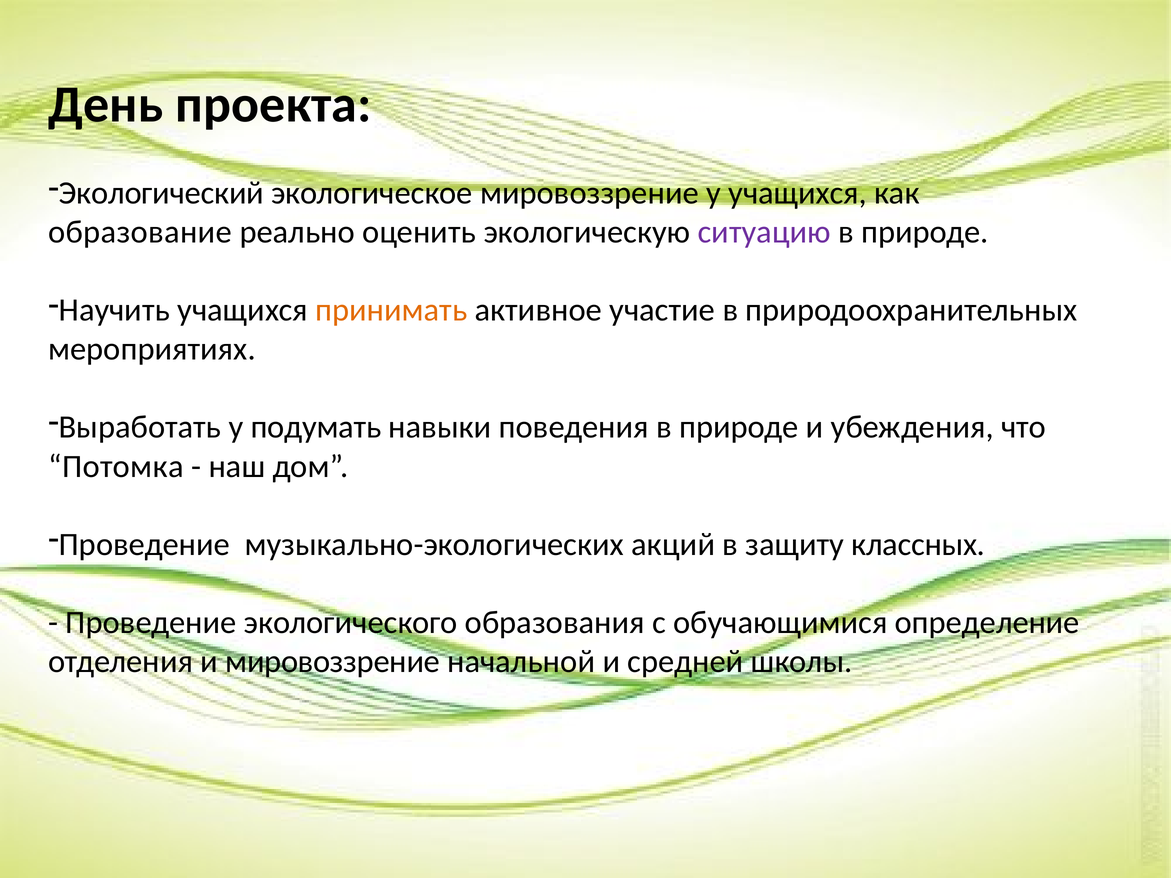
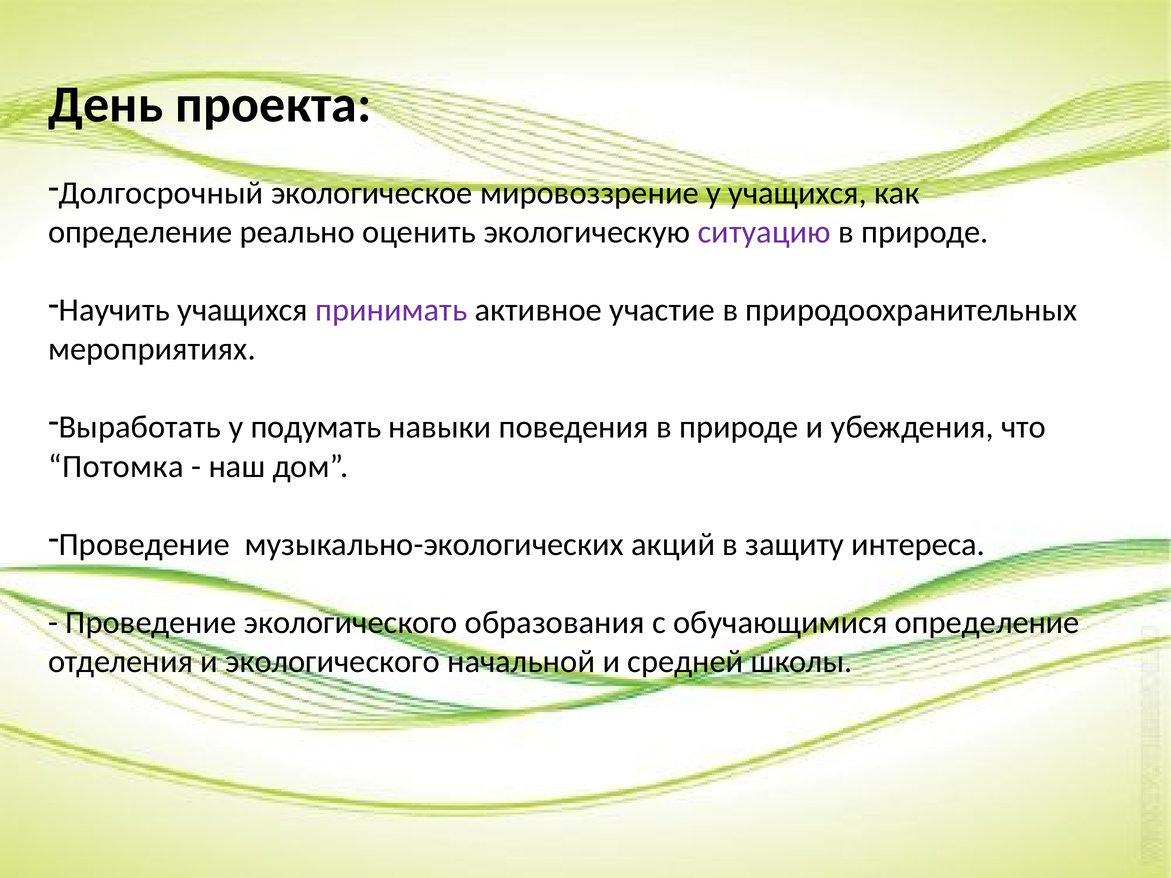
Экологический: Экологический -> Долгосрочный (161, 193)
образование: образование -> определение (140, 232)
принимать colour: orange -> purple (391, 310)
классных: классных -> интереса (918, 545)
и мировоззрение: мировоззрение -> экологического (333, 662)
